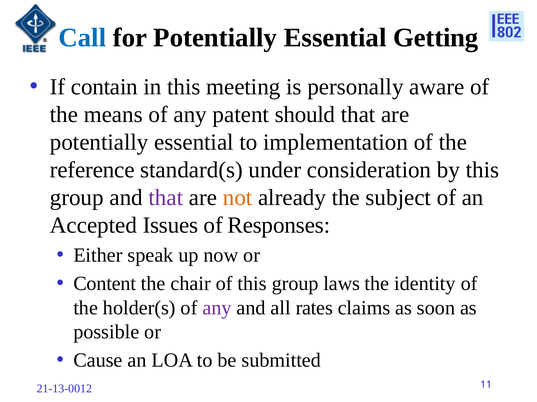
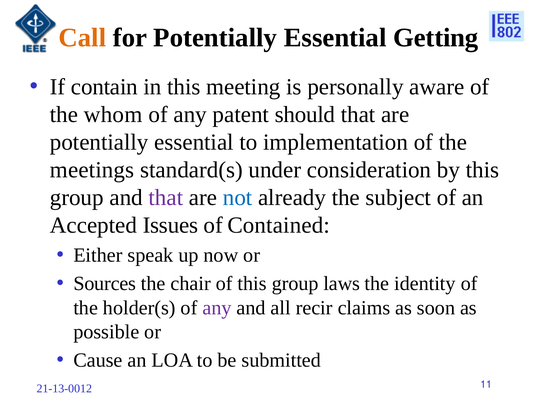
Call colour: blue -> orange (82, 38)
means: means -> whom (113, 115)
reference: reference -> meetings (92, 170)
not colour: orange -> blue (238, 198)
Responses: Responses -> Contained (279, 226)
Content: Content -> Sources (105, 284)
rates: rates -> recir (314, 308)
